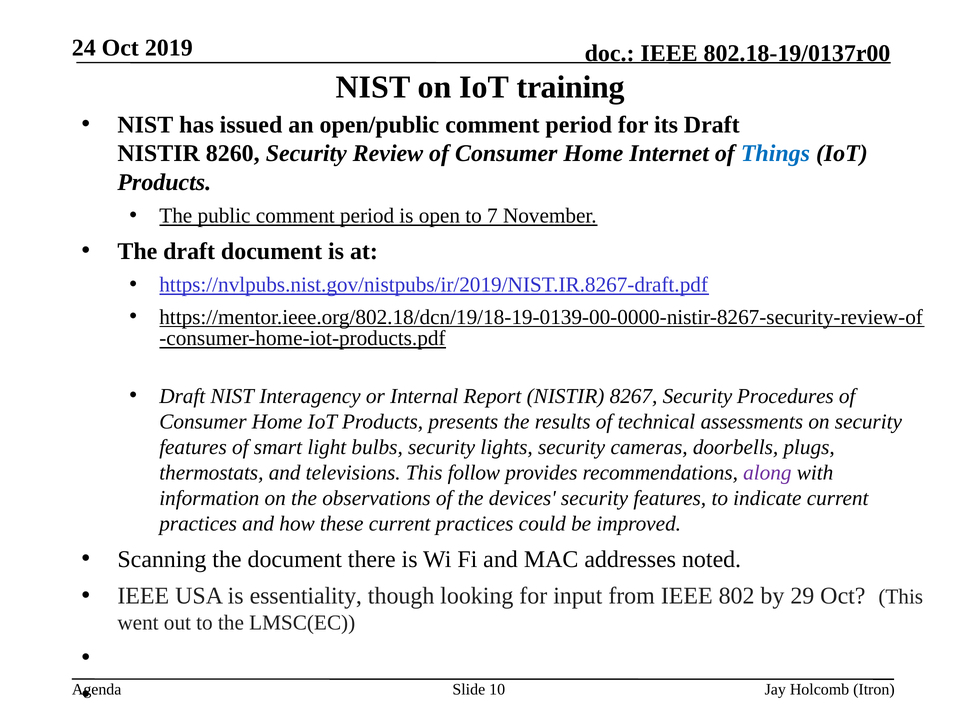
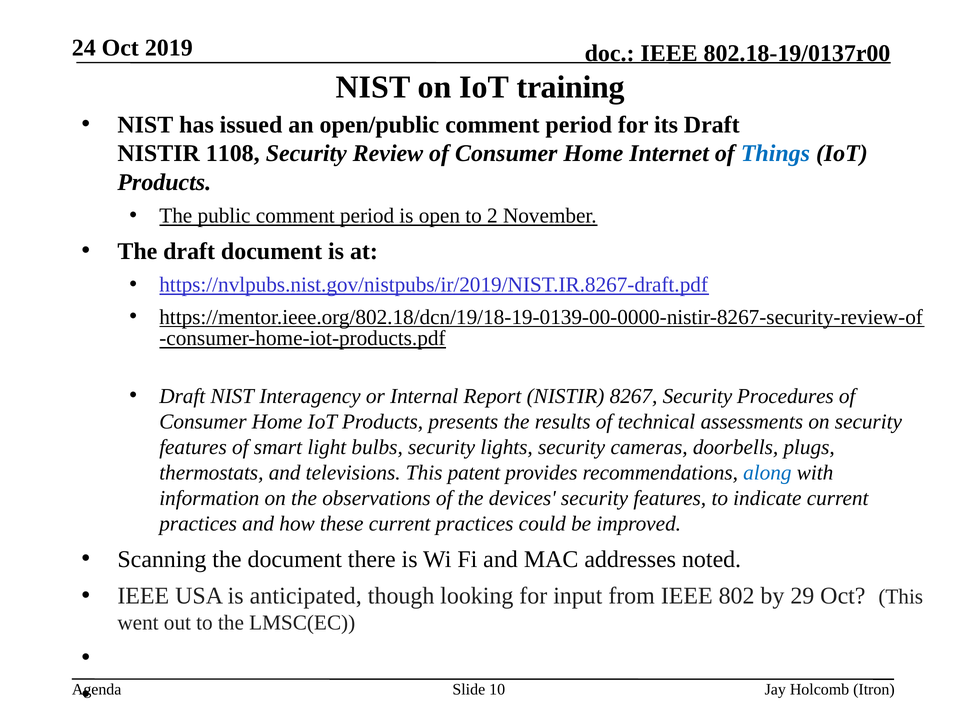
8260: 8260 -> 1108 (233, 153)
7: 7 -> 2 (492, 216)
follow: follow -> patent (474, 472)
along colour: purple -> blue (767, 472)
essentiality: essentiality -> anticipated (306, 596)
